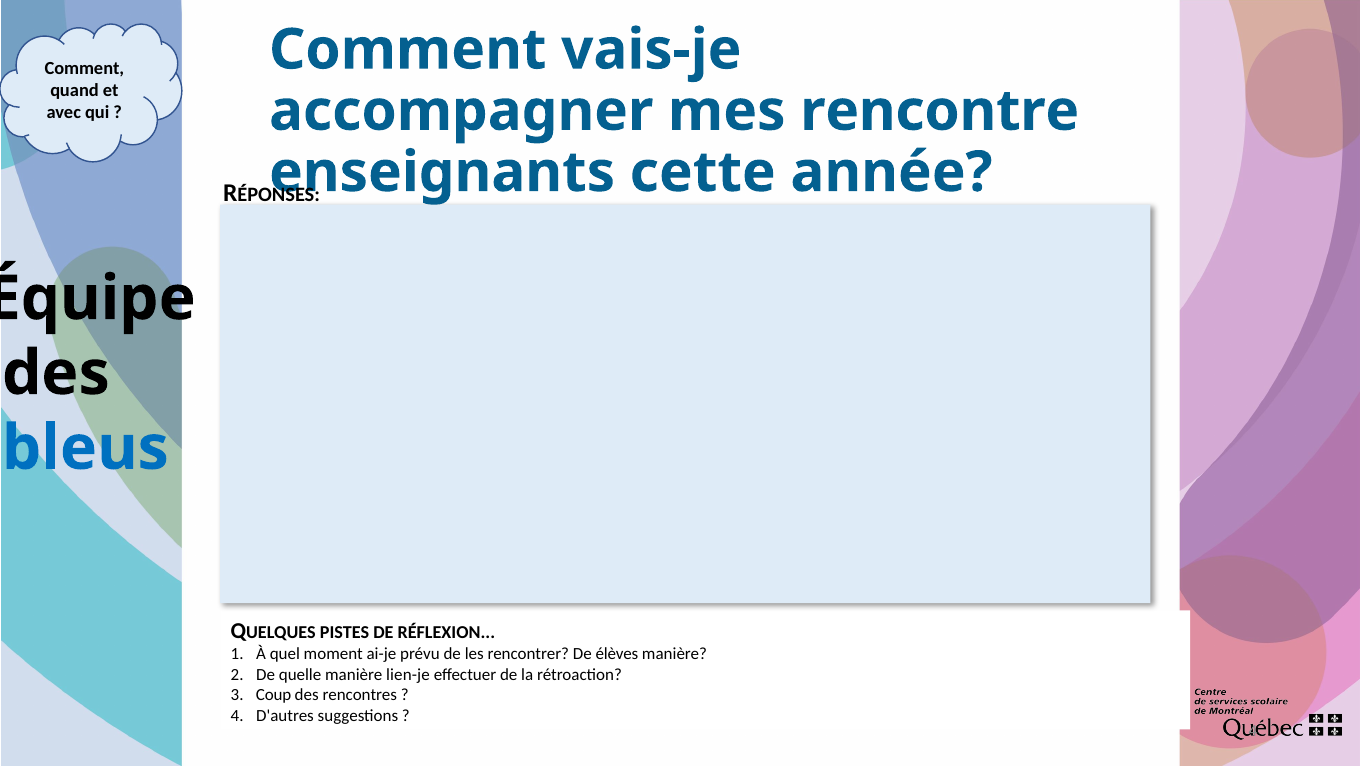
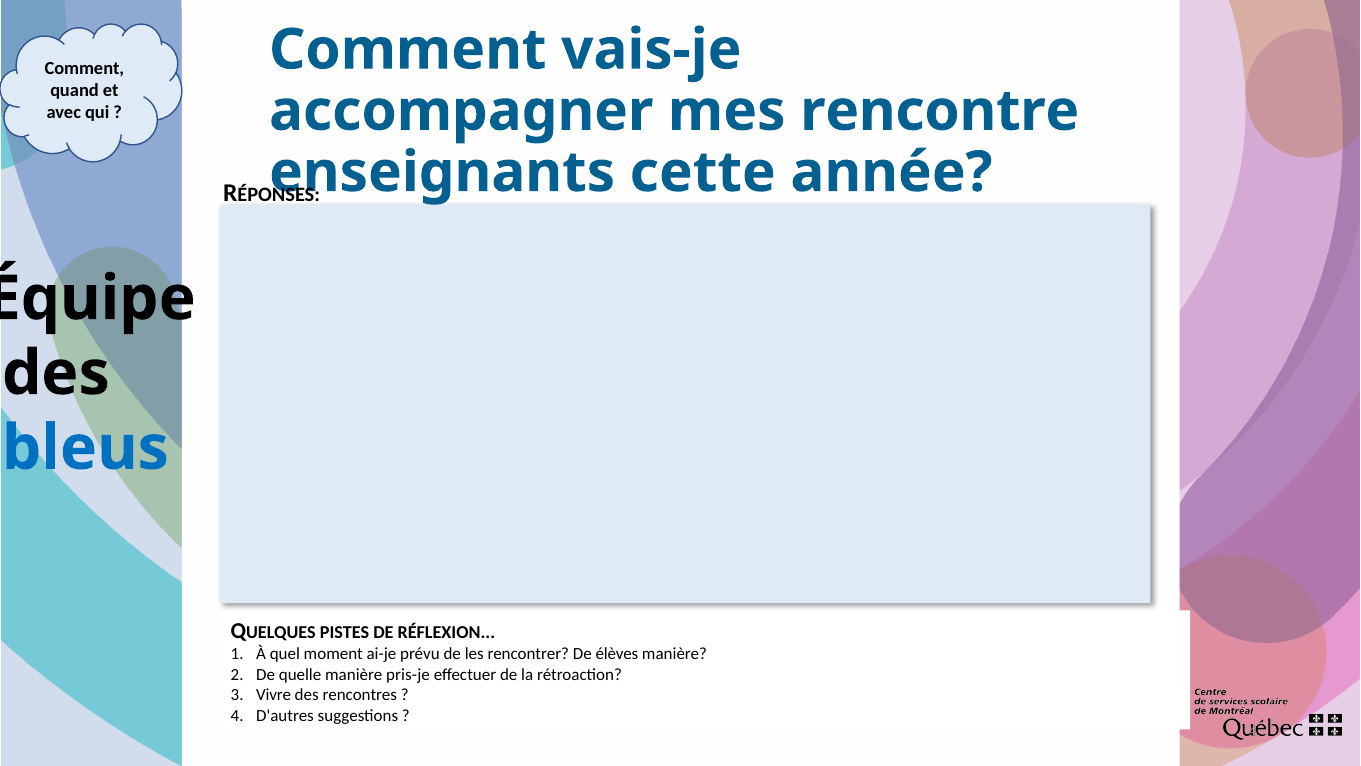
lien-je: lien-je -> pris-je (408, 674)
Coup: Coup -> Vivre (274, 695)
